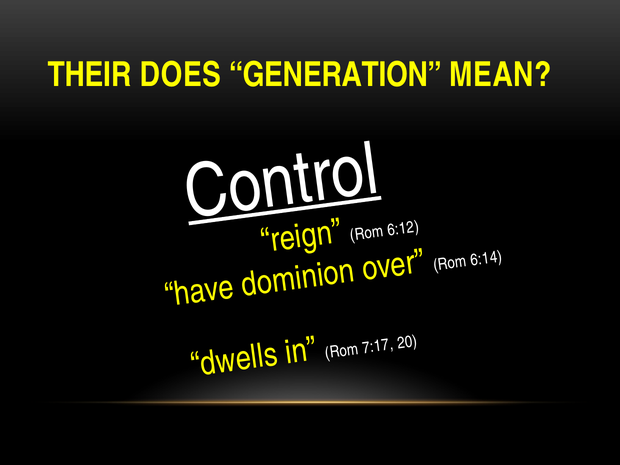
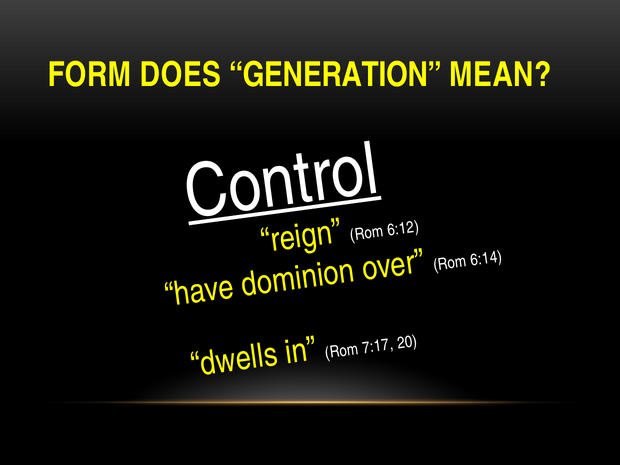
THEIR: THEIR -> FORM (89, 75)
